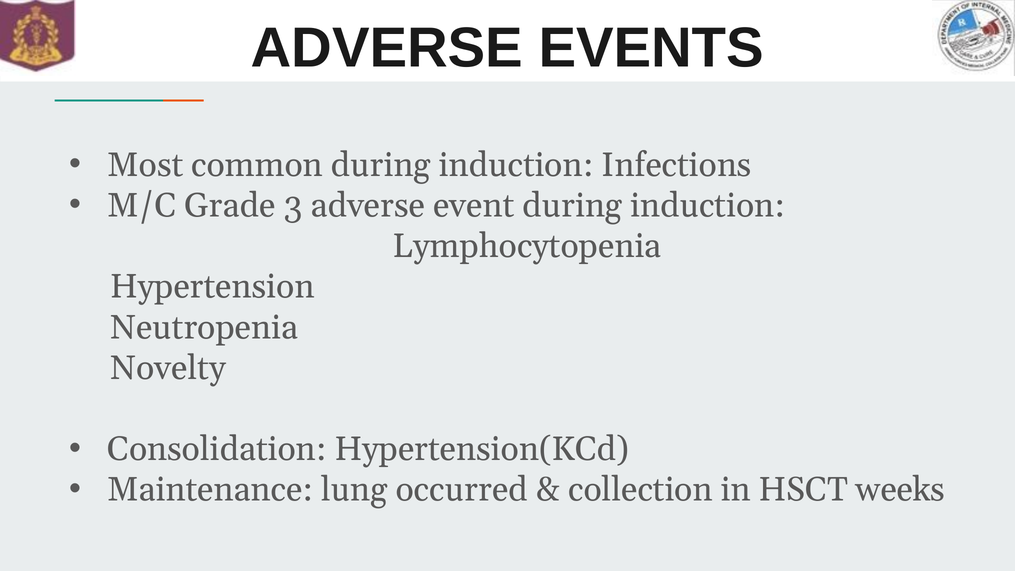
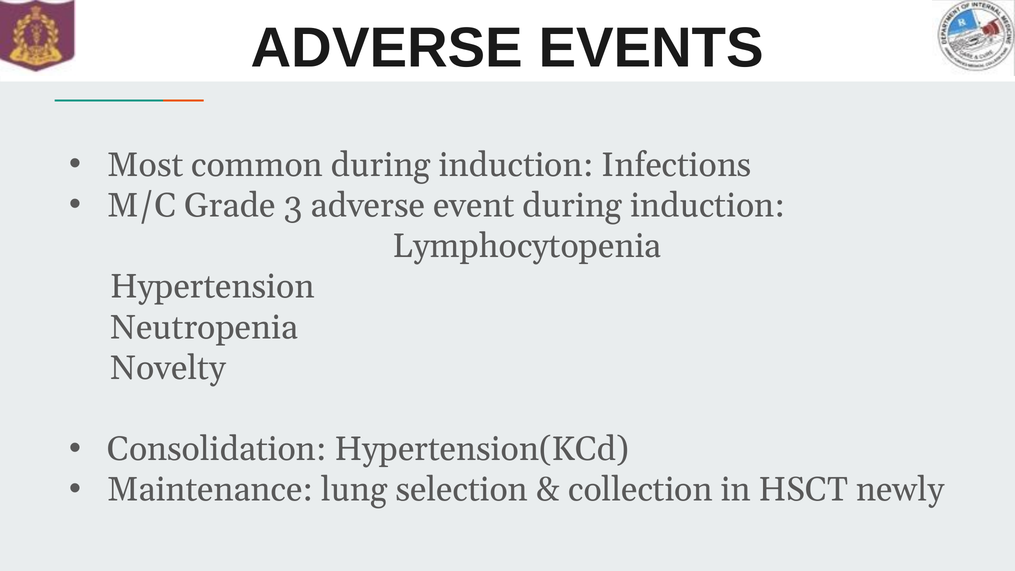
occurred: occurred -> selection (462, 490)
weeks: weeks -> newly (900, 490)
